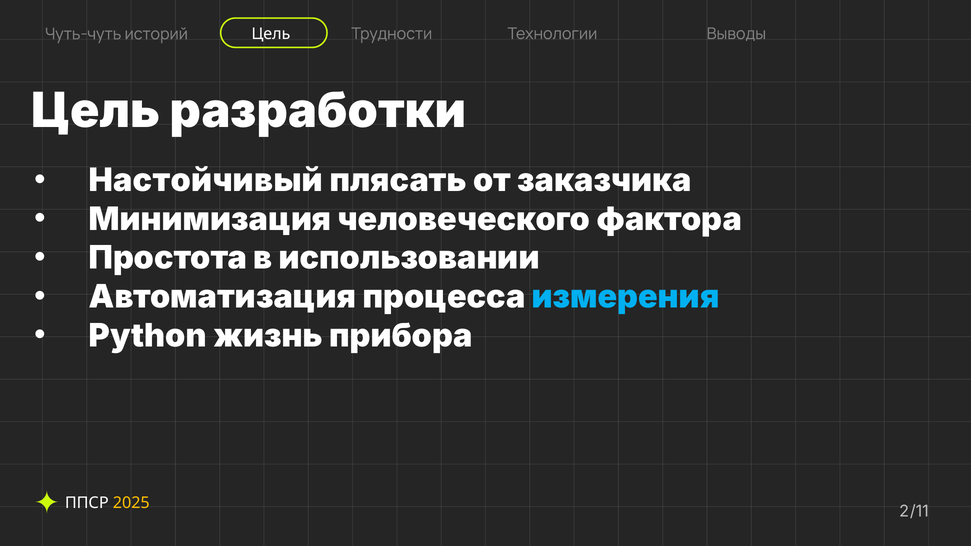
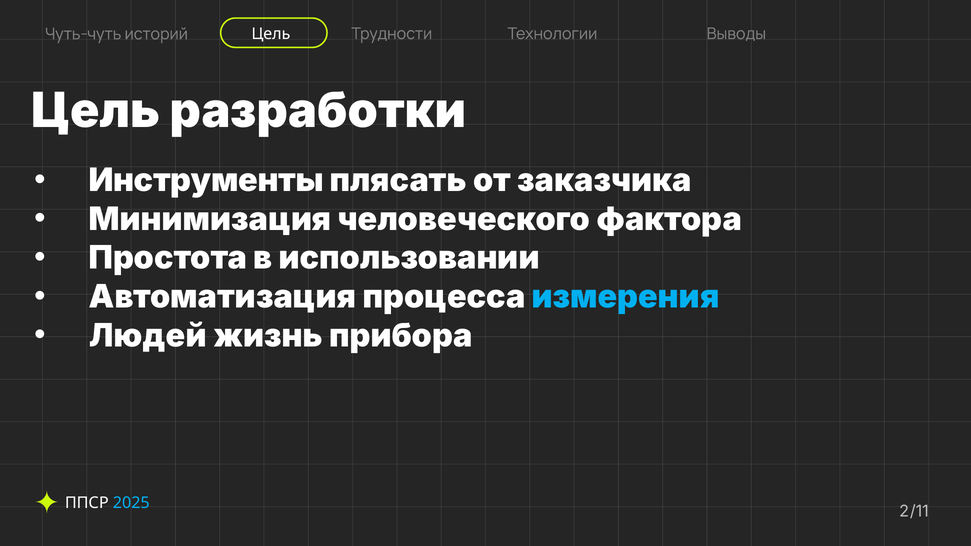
Настойчивый: Настойчивый -> Инструменты (206, 181)
Python: Python -> Людей (148, 336)
2025 colour: yellow -> light blue (131, 503)
